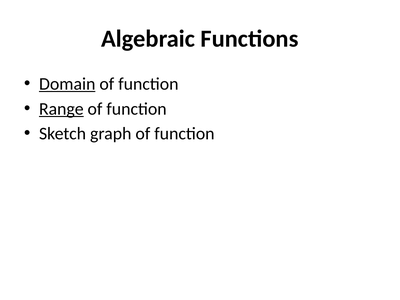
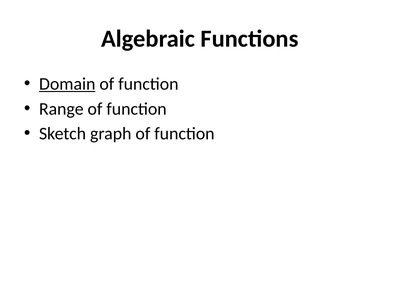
Range underline: present -> none (61, 109)
